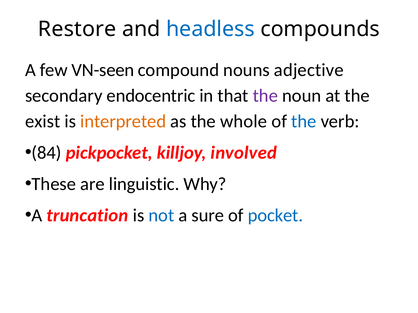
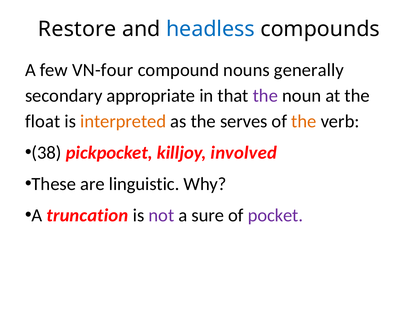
VN-seen: VN-seen -> VN-four (103, 70)
adjective: adjective -> generally (309, 70)
endocentric: endocentric -> appropriate (151, 96)
exist: exist -> float (43, 121)
whole: whole -> serves (244, 121)
the colour: blue -> orange (304, 121)
84: 84 -> 38 (47, 153)
not colour: blue -> purple (161, 216)
pocket colour: blue -> purple (275, 216)
